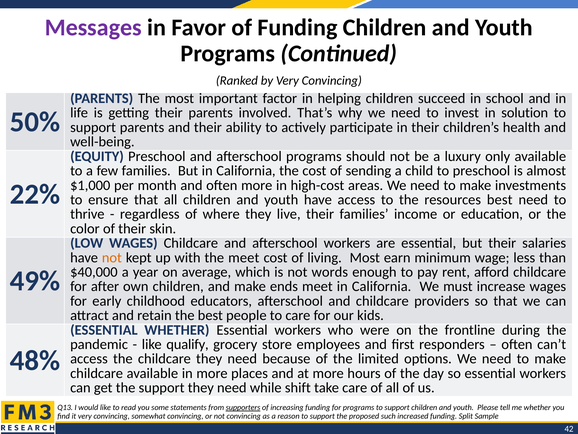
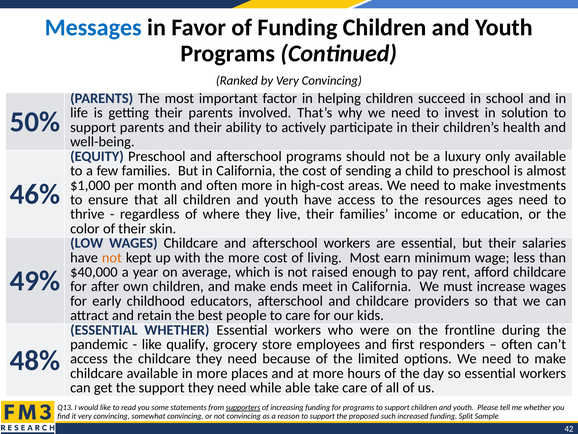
Messages colour: purple -> blue (93, 27)
22%: 22% -> 46% (35, 194)
resources best: best -> ages (500, 199)
the meet: meet -> more (244, 257)
words: words -> raised (330, 272)
shift: shift -> able (298, 387)
